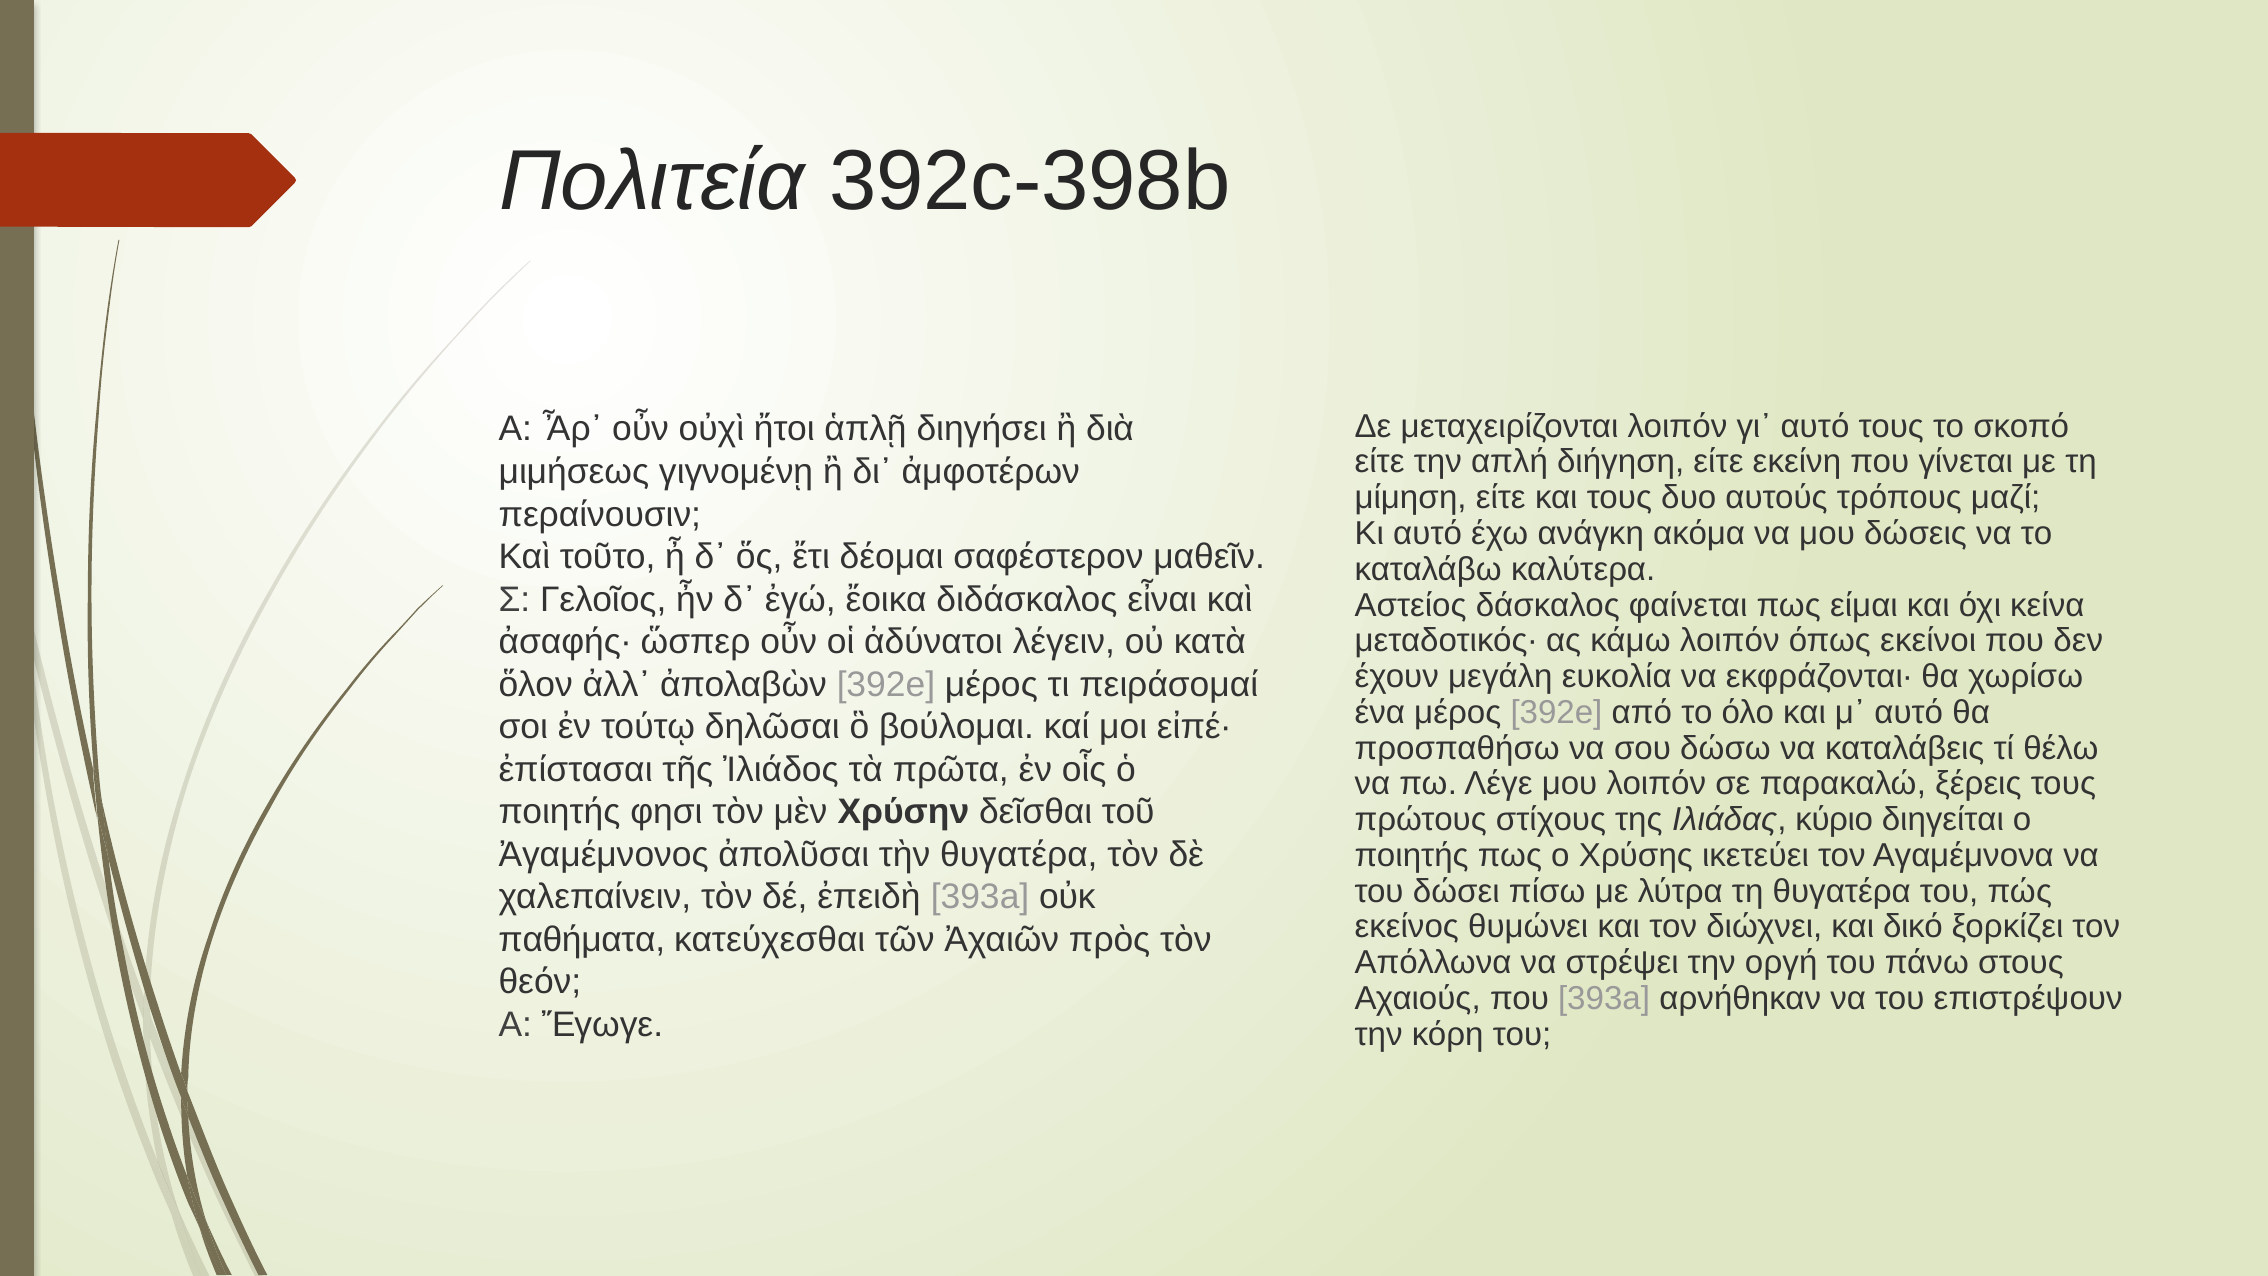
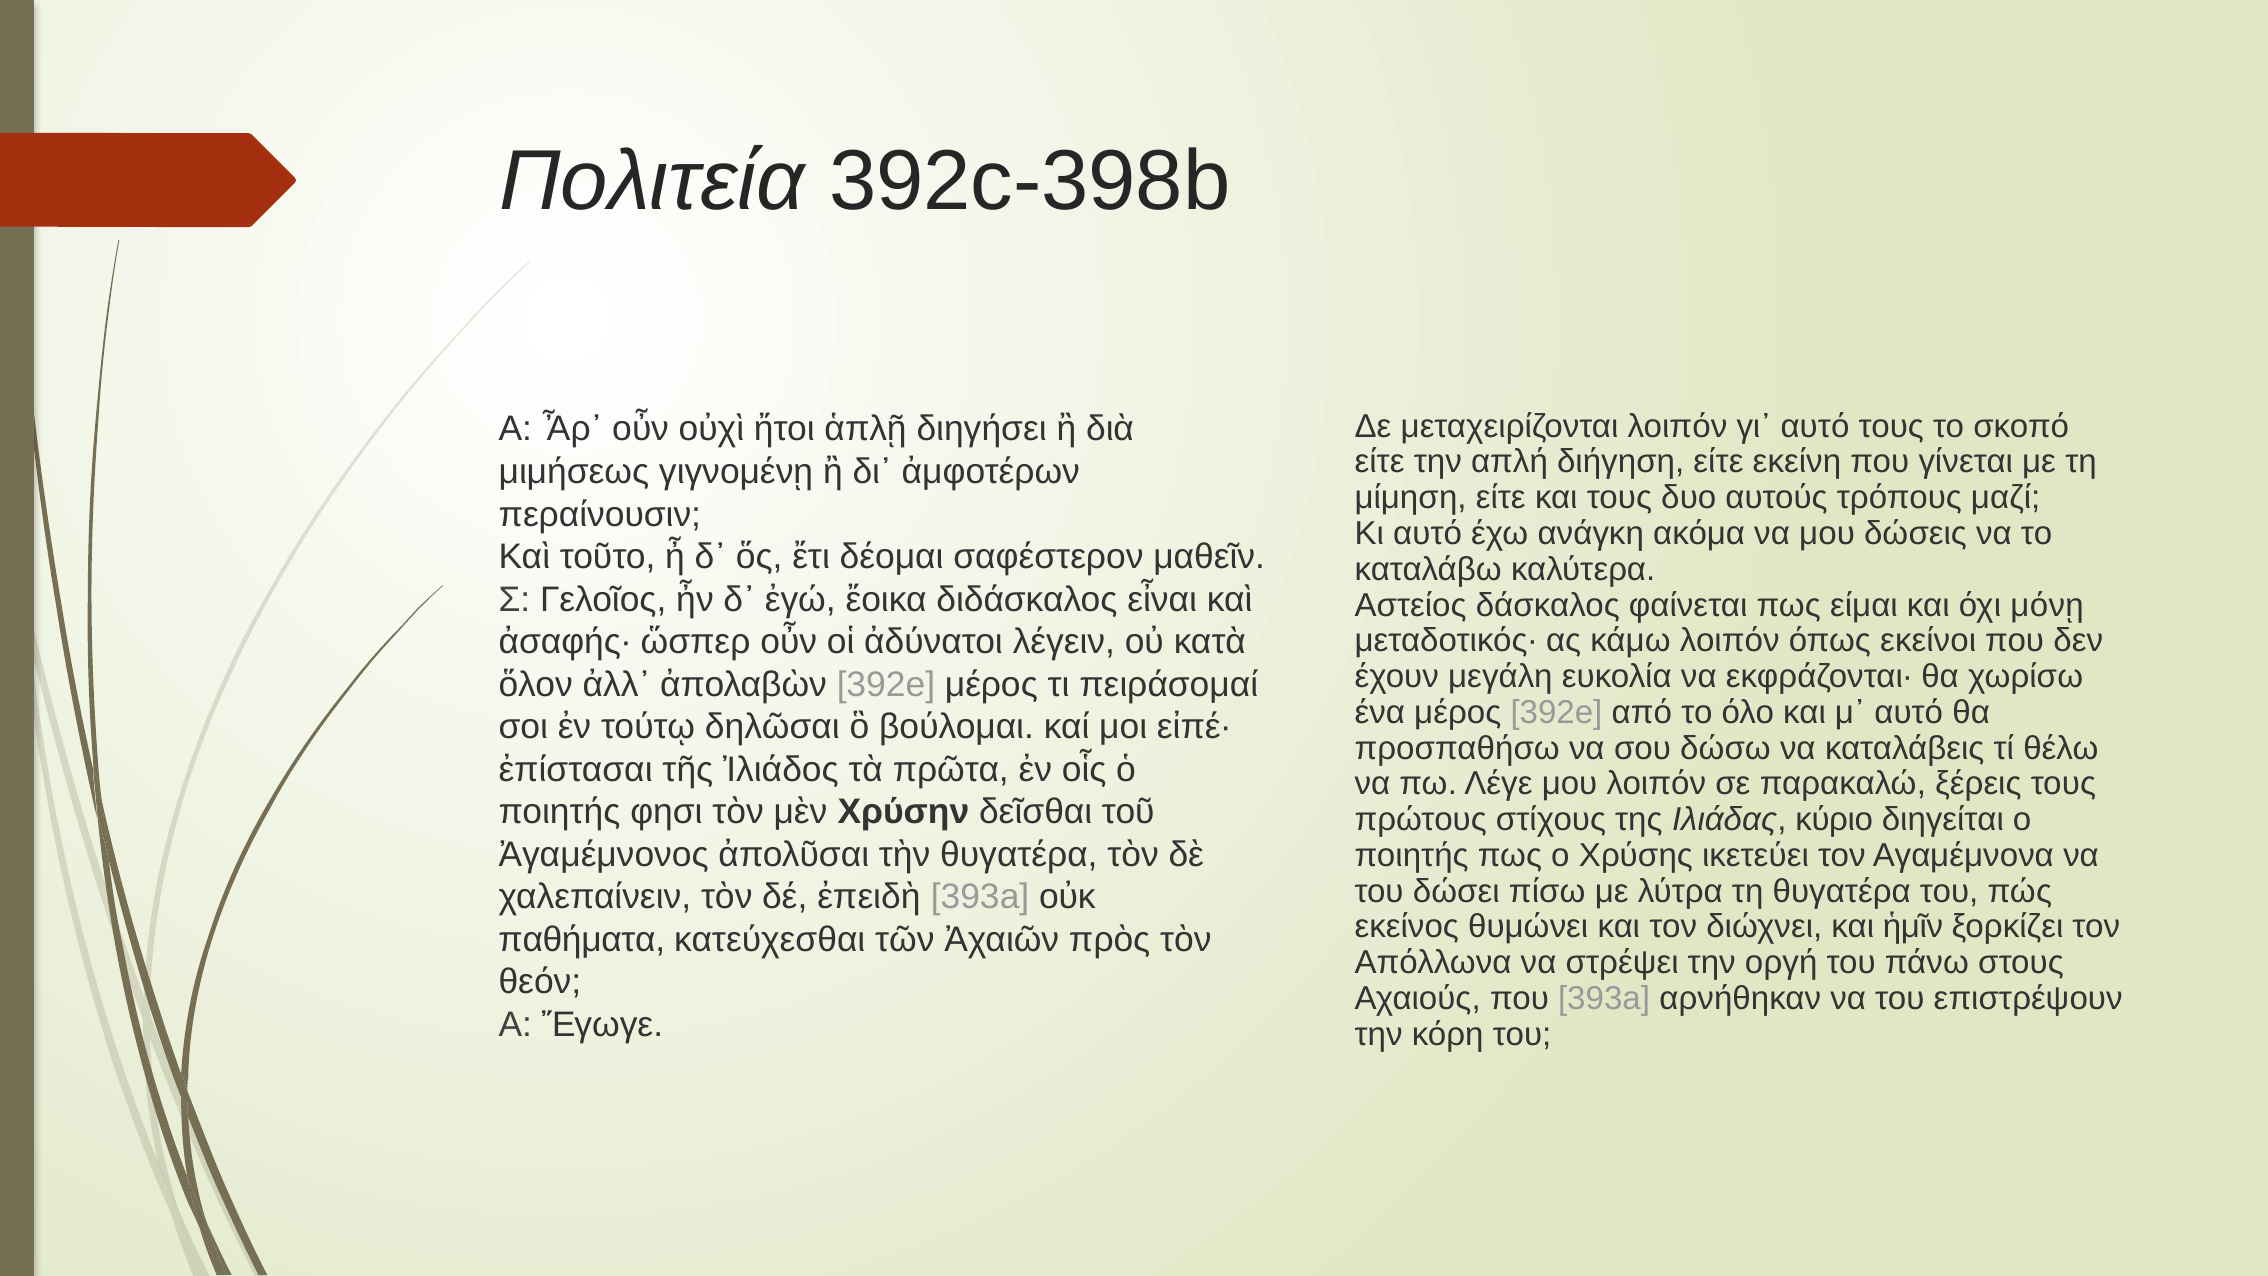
κείνα: κείνα -> μόνῃ (2047, 605)
δικό: δικό -> ἡμῖν (1913, 927)
